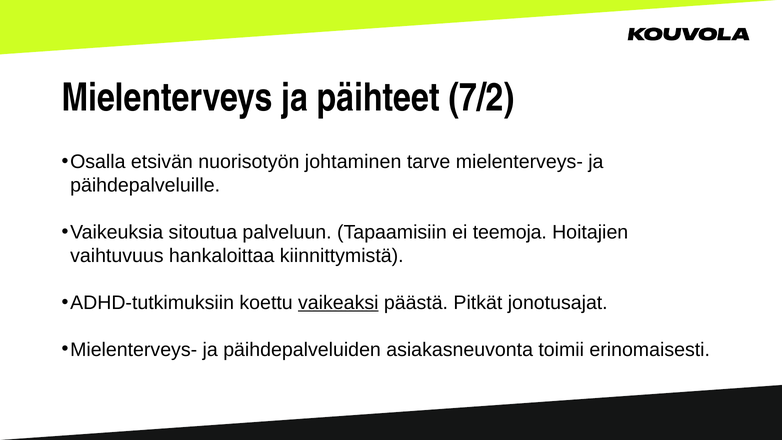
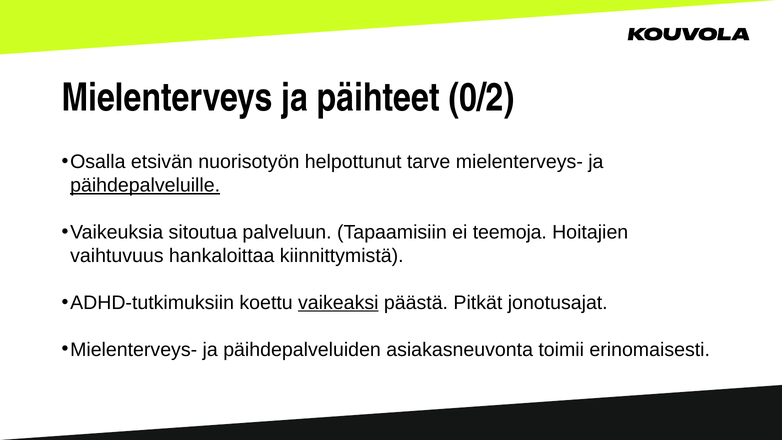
7/2: 7/2 -> 0/2 (482, 98)
johtaminen: johtaminen -> helpottunut (353, 162)
päihdepalveluille underline: none -> present (145, 185)
